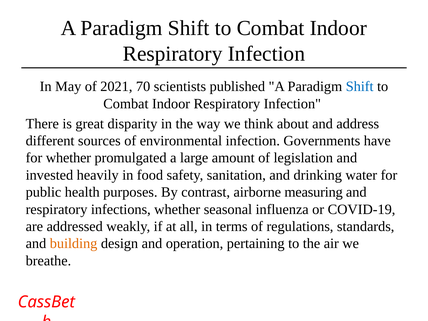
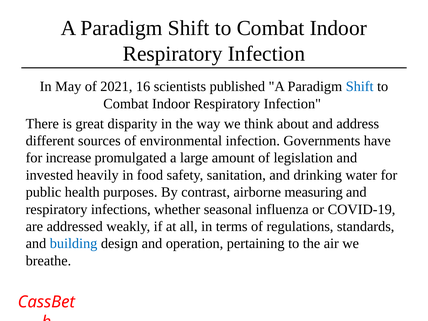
70: 70 -> 16 (143, 87)
for whether: whether -> increase (68, 158)
building colour: orange -> blue (74, 244)
